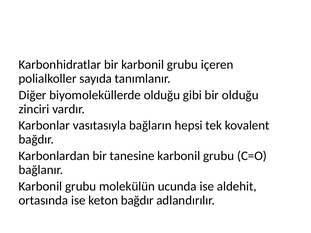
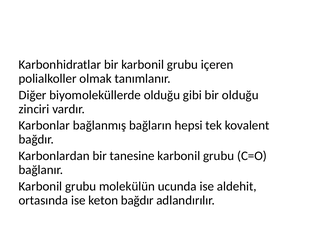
sayıda: sayıda -> olmak (96, 79)
vasıtasıyla: vasıtasıyla -> bağlanmış (100, 126)
